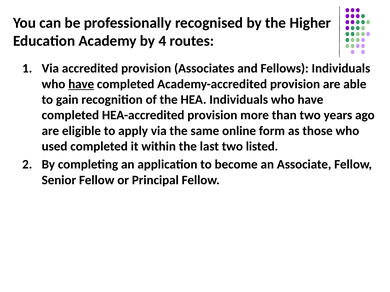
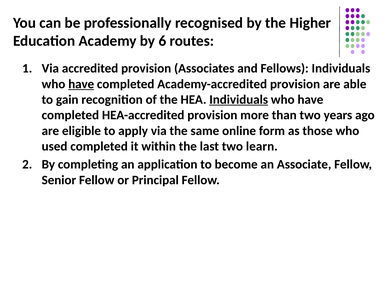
4: 4 -> 6 (162, 41)
Individuals underline: none -> present (239, 100)
listed: listed -> learn (262, 147)
